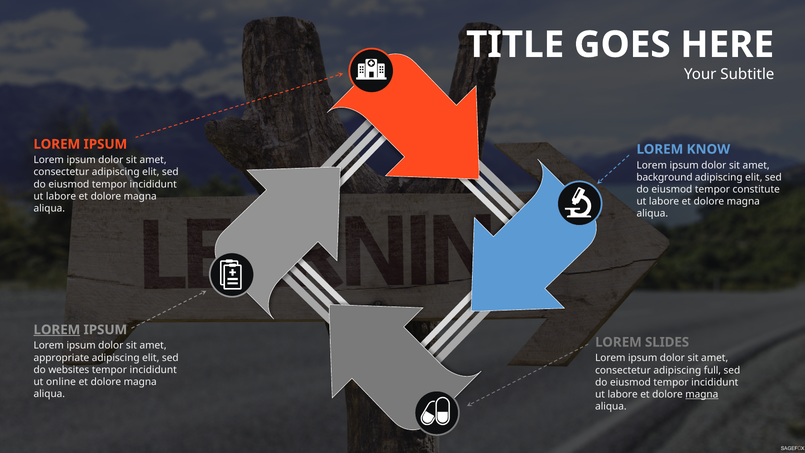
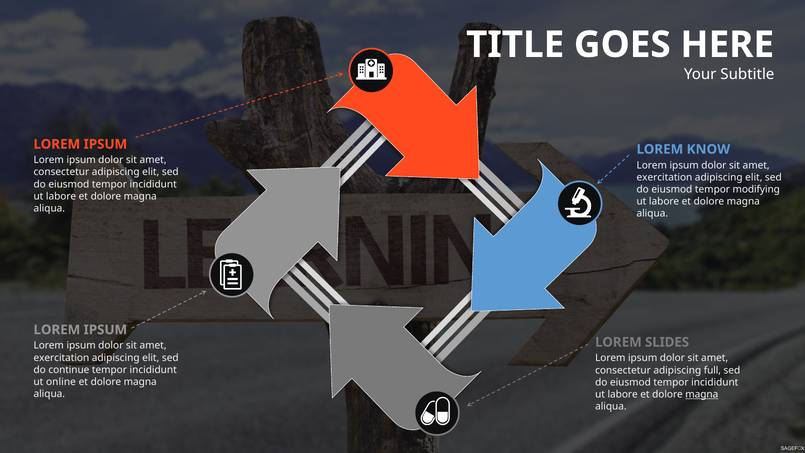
background: background -> exercitation (664, 177)
constitute: constitute -> modifying (756, 189)
LOREM underline: present -> none (57, 330)
appropriate: appropriate -> exercitation (61, 358)
websites: websites -> continue (69, 370)
